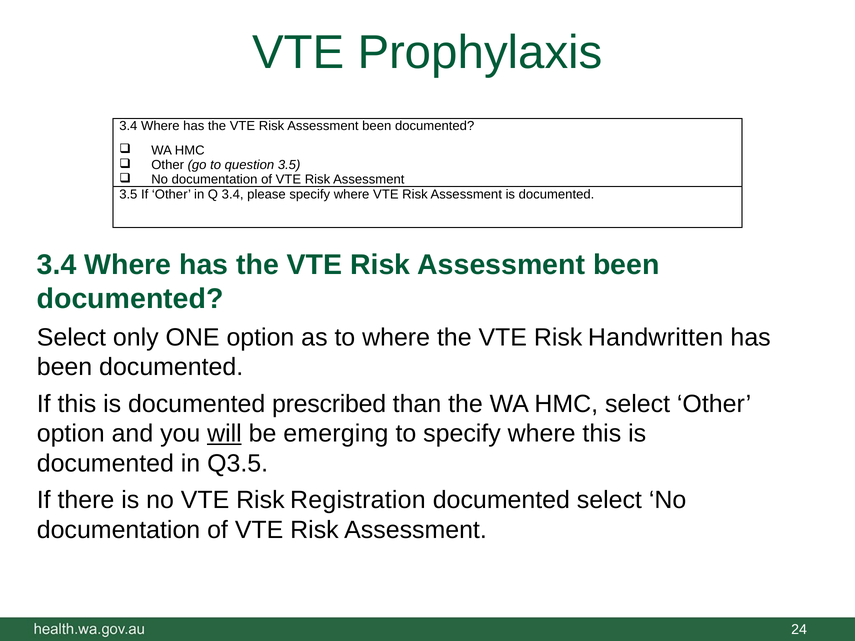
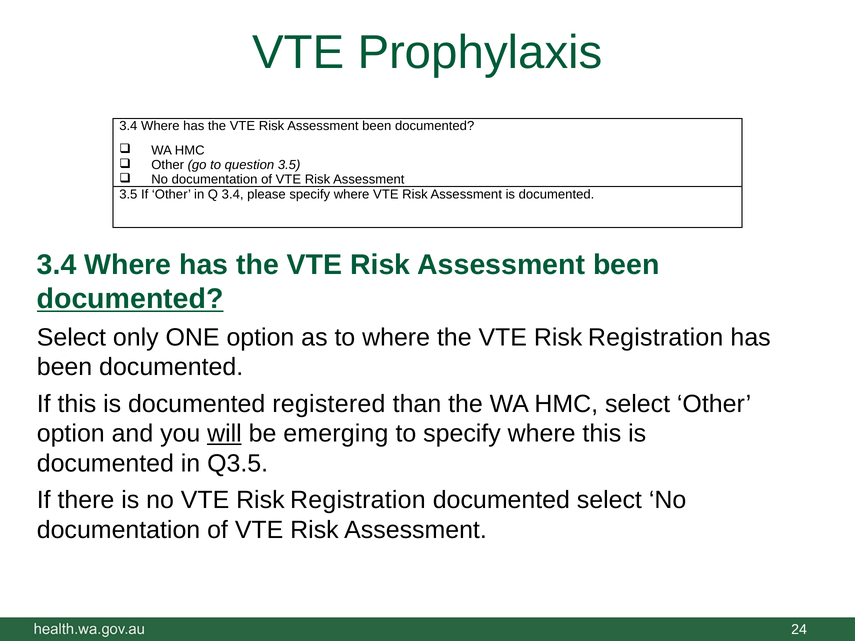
documented underline: none -> present (130, 299)
the VTE Risk Handwritten: Handwritten -> Registration (656, 337)
prescribed: prescribed -> registered (329, 404)
